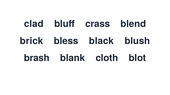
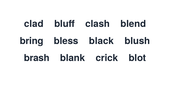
crass: crass -> clash (98, 24)
brick: brick -> bring (32, 41)
cloth: cloth -> crick (107, 58)
